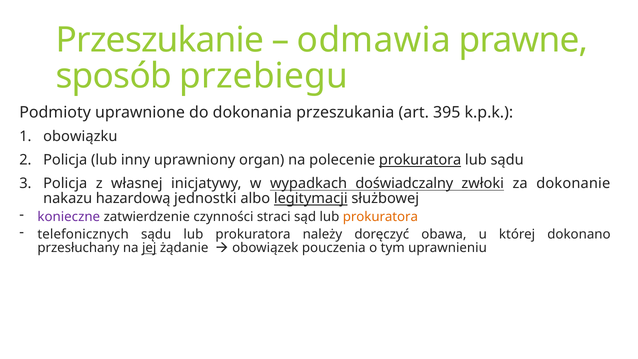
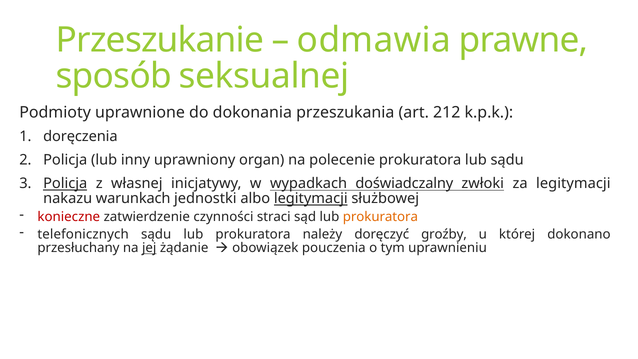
przebiegu: przebiegu -> seksualnej (264, 76)
395: 395 -> 212 (447, 112)
obowiązku: obowiązku -> doręczenia (80, 137)
prokuratora underline: present -> none (420, 160)
Policja underline: none -> present (65, 184)
za dokonanie: dokonanie -> legitymacji (573, 184)
hazardową: hazardową -> warunkach (133, 198)
konieczne colour: purple -> red (69, 217)
obawa: obawa -> groźby (444, 234)
